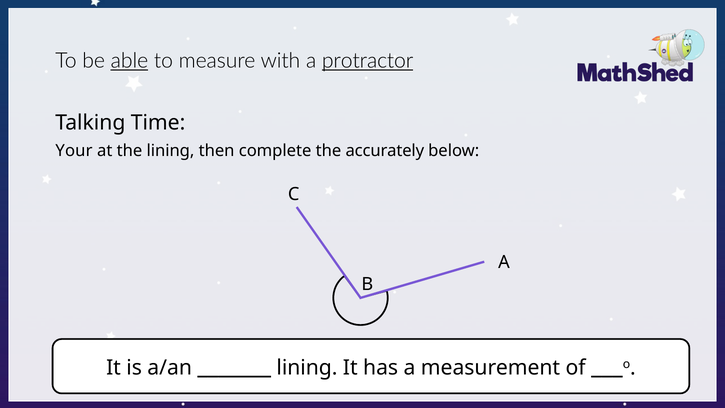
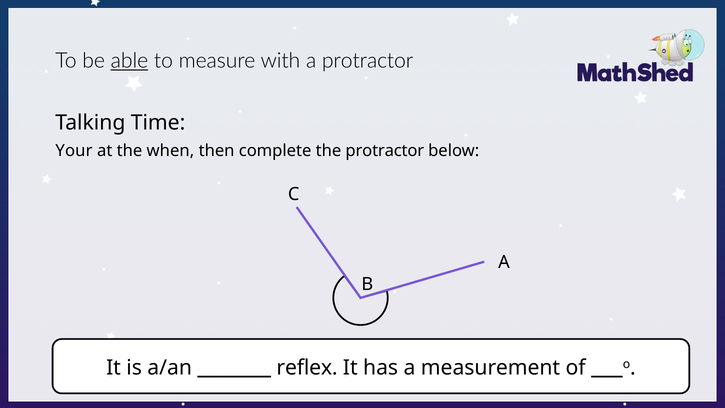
protractor underline: present -> none (368, 61)
the lining: lining -> when (170, 151)
the accurately: accurately -> protractor (385, 151)
lining: lining -> reflex (307, 367)
